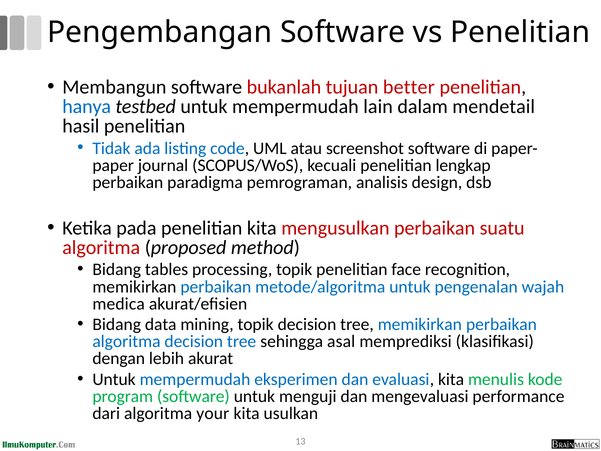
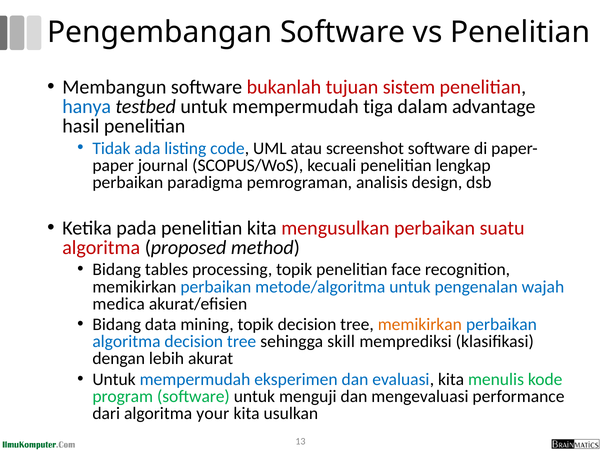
better: better -> sistem (409, 87)
lain: lain -> tiga (378, 107)
mendetail: mendetail -> advantage (494, 107)
memikirkan colour: blue -> orange (420, 324)
asal: asal -> skill (341, 341)
